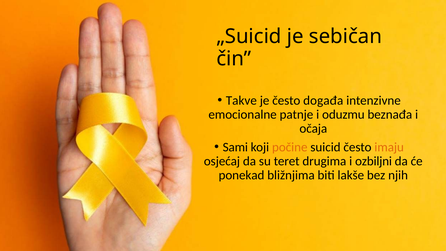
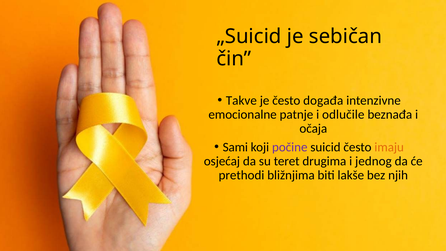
oduzmu: oduzmu -> odlučile (343, 114)
počine colour: orange -> purple (290, 147)
ozbiljni: ozbiljni -> jednog (373, 161)
ponekad: ponekad -> prethodi (241, 175)
